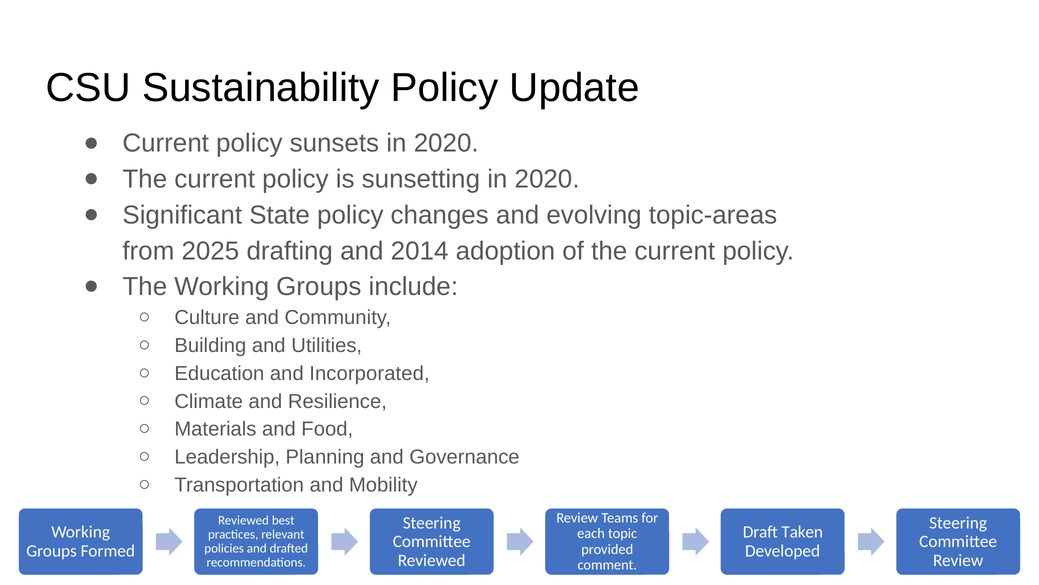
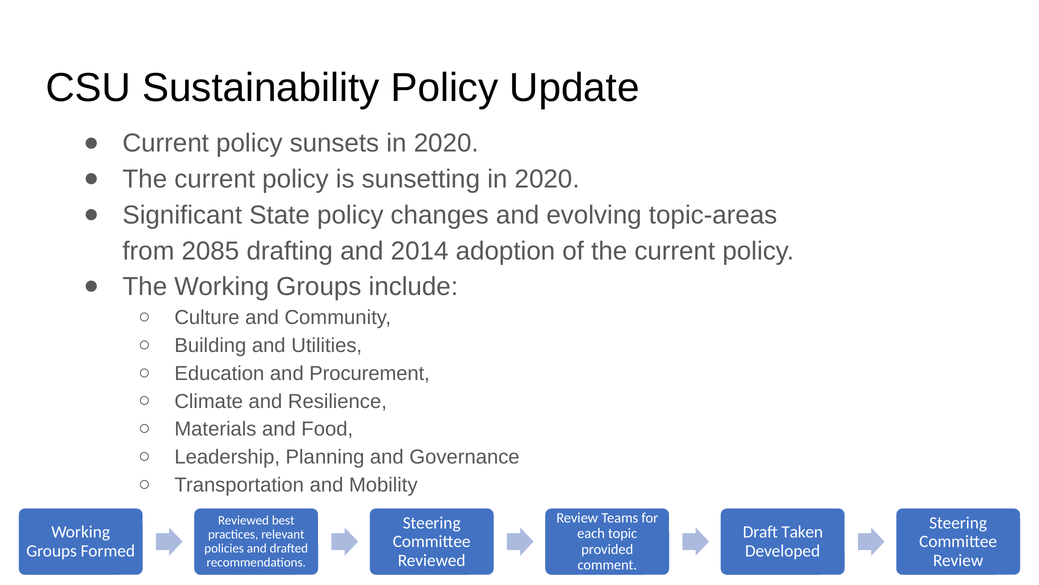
2025: 2025 -> 2085 (210, 251)
Incorporated: Incorporated -> Procurement (370, 373)
